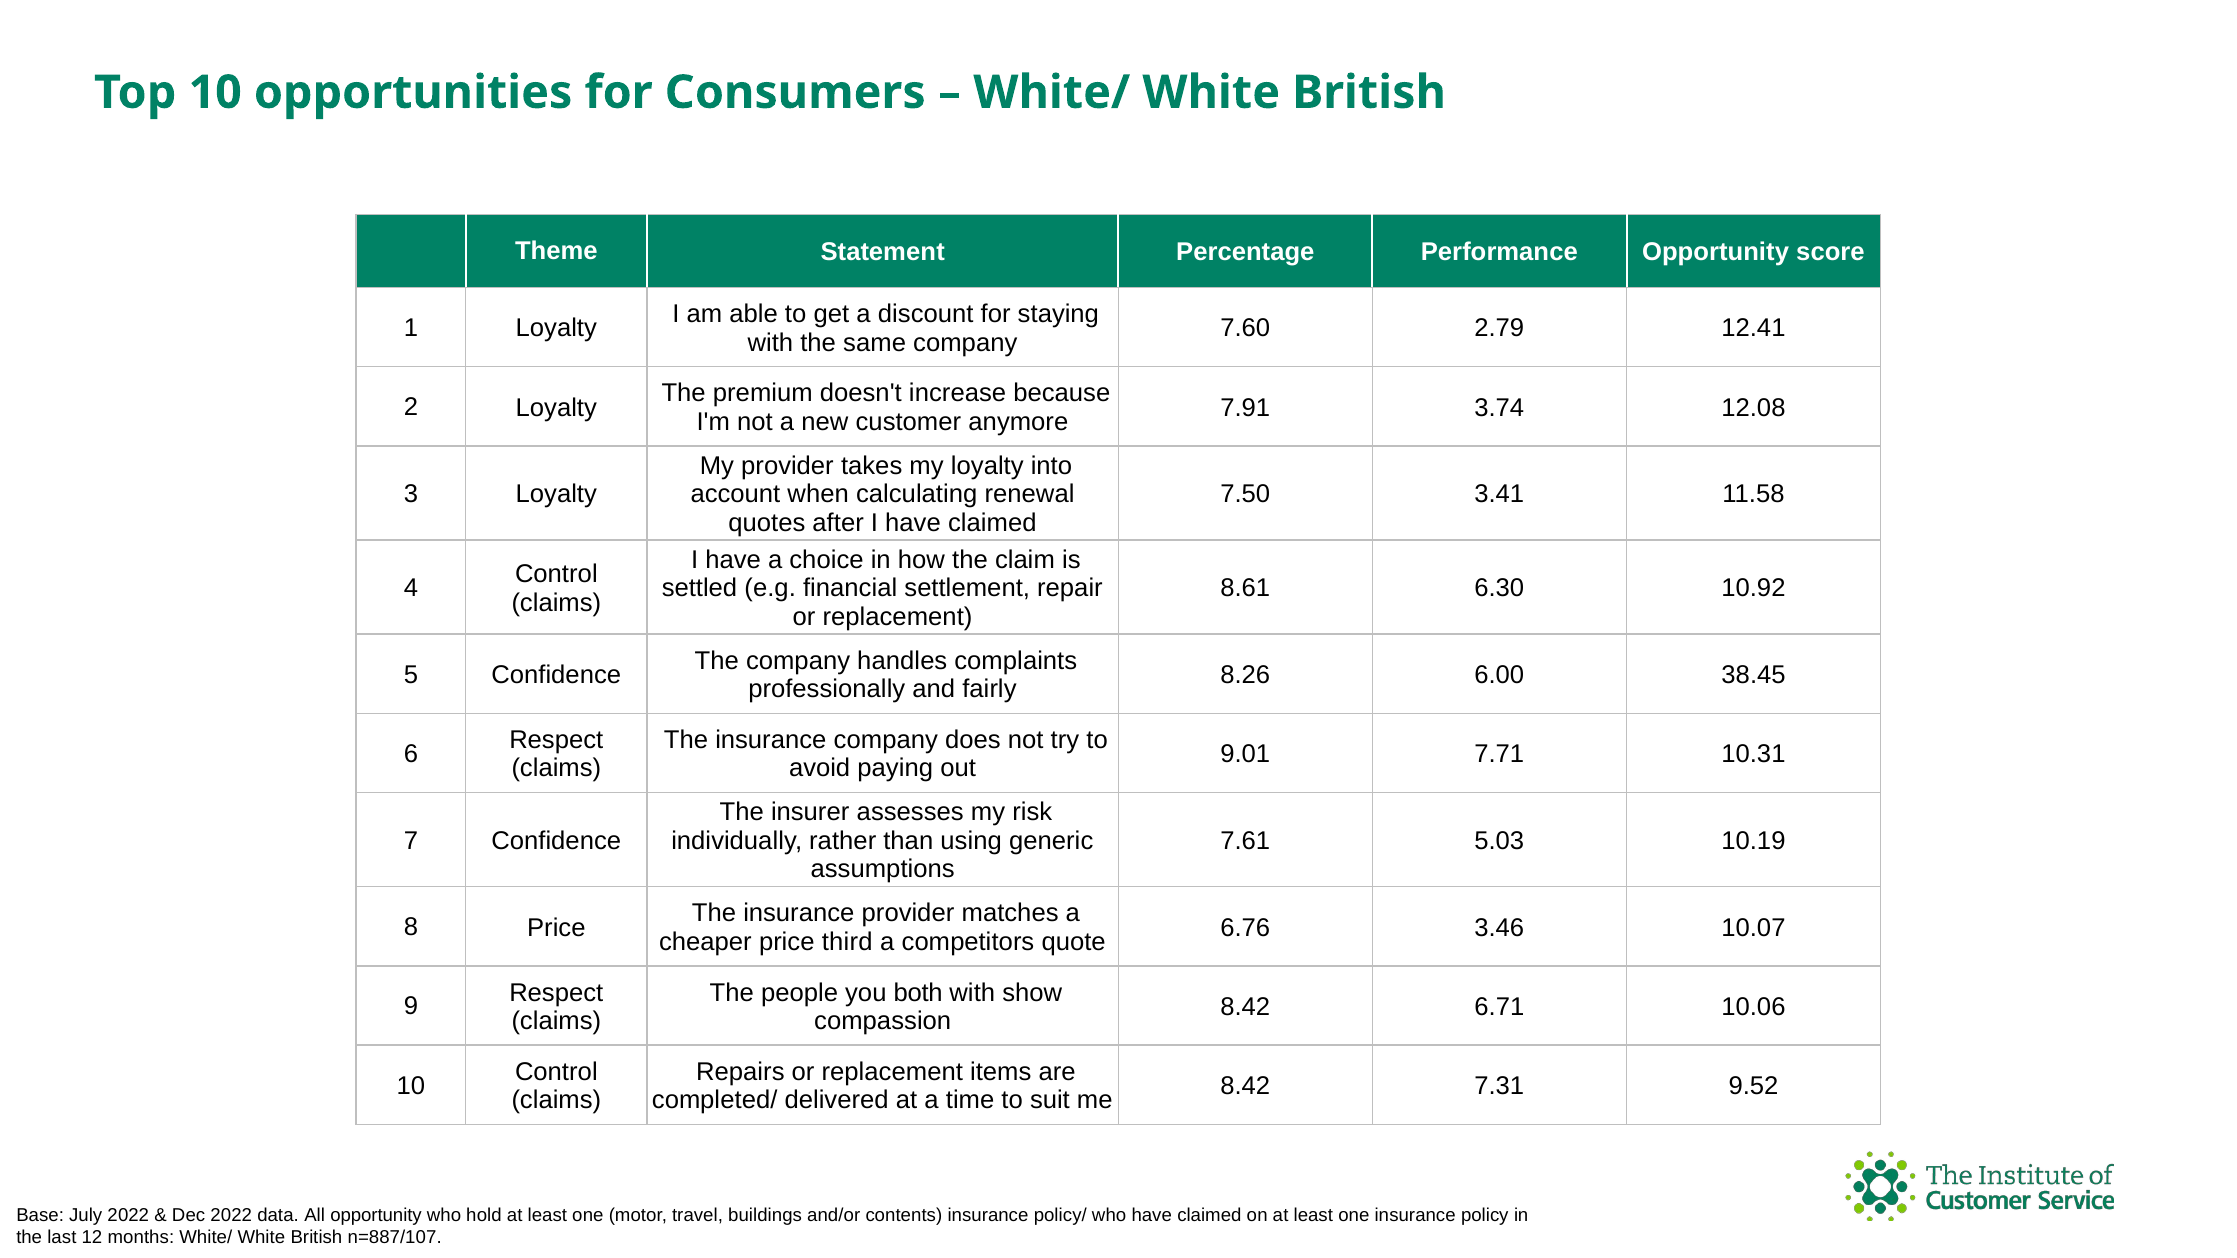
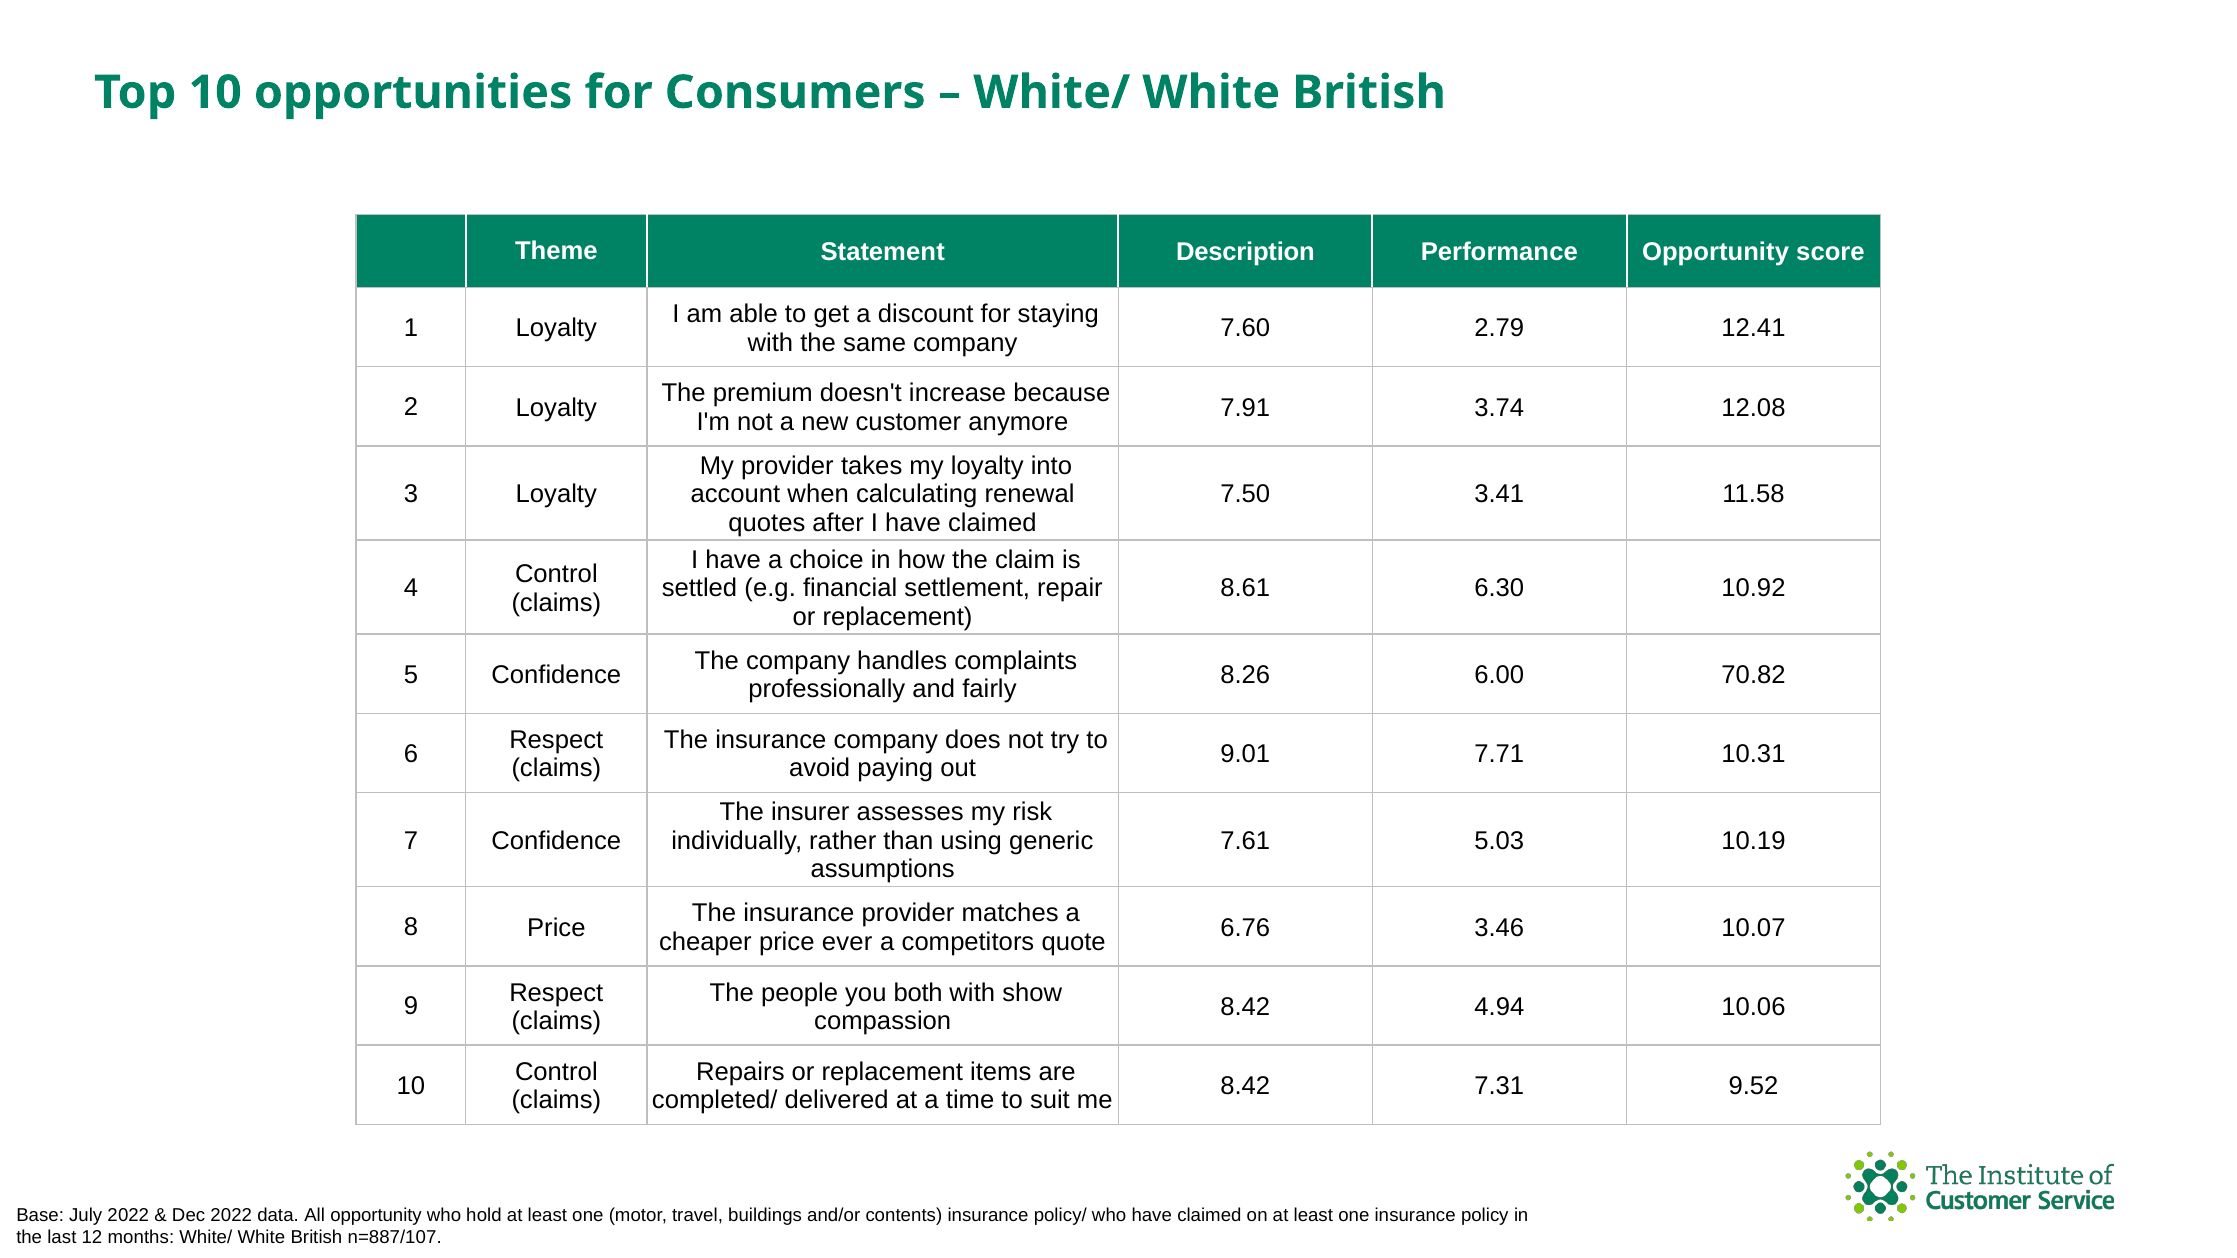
Percentage: Percentage -> Description (1245, 252)
38.45: 38.45 -> 70.82 (1754, 675)
third: third -> ever (847, 942)
6.71: 6.71 -> 4.94 (1499, 1007)
